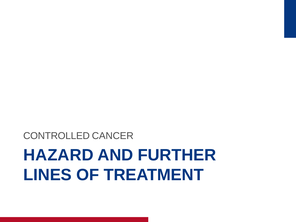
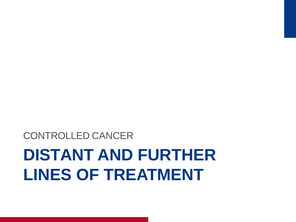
HAZARD: HAZARD -> DISTANT (59, 155)
